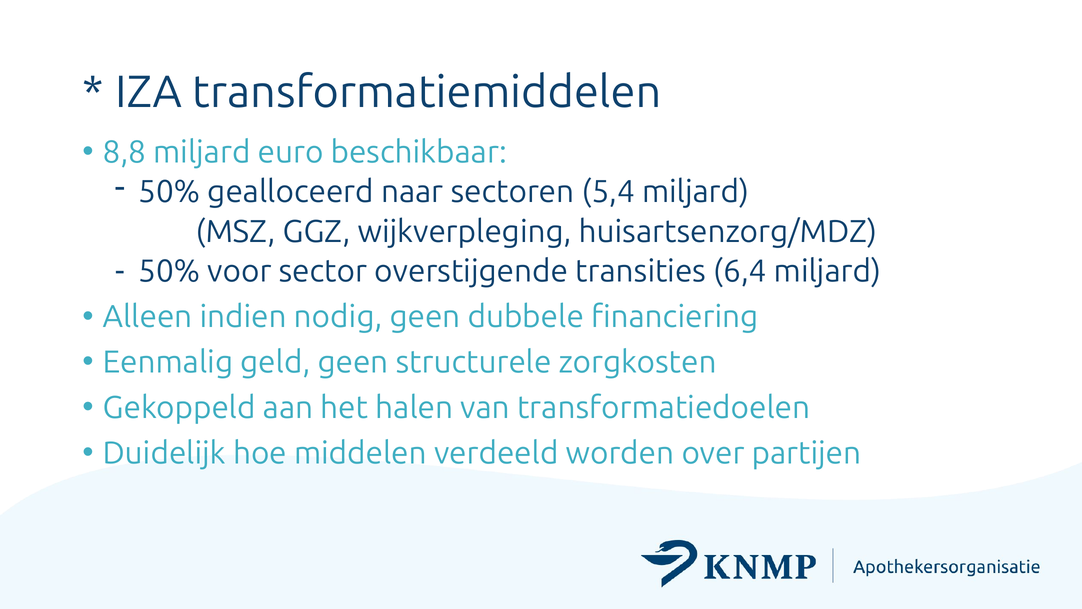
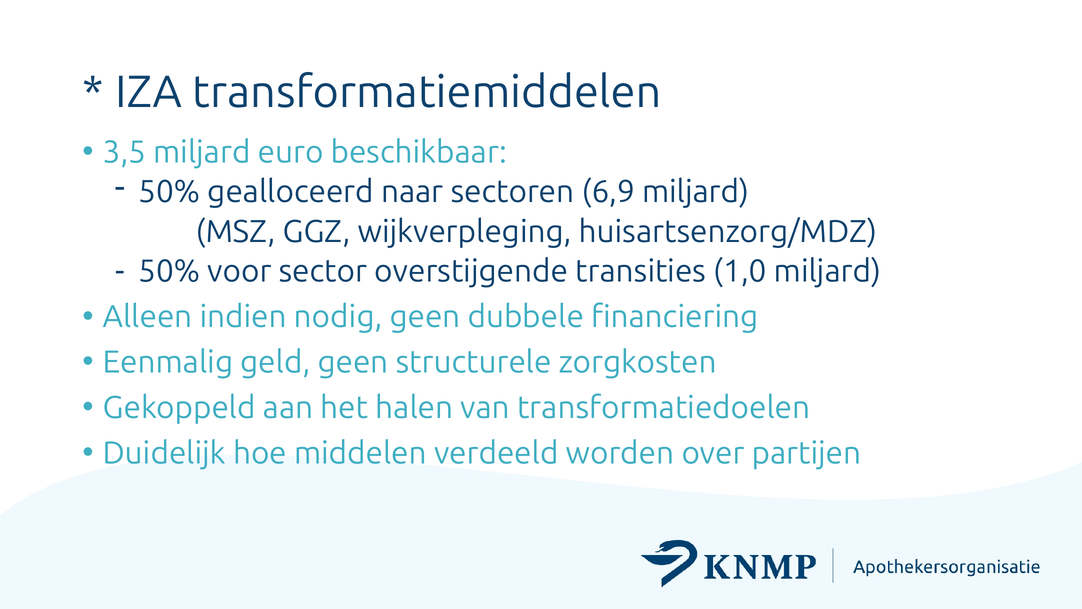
8,8: 8,8 -> 3,5 (124, 152)
5,4: 5,4 -> 6,9 (608, 192)
6,4: 6,4 -> 1,0 (740, 271)
